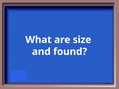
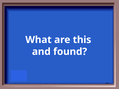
size: size -> this (82, 40)
